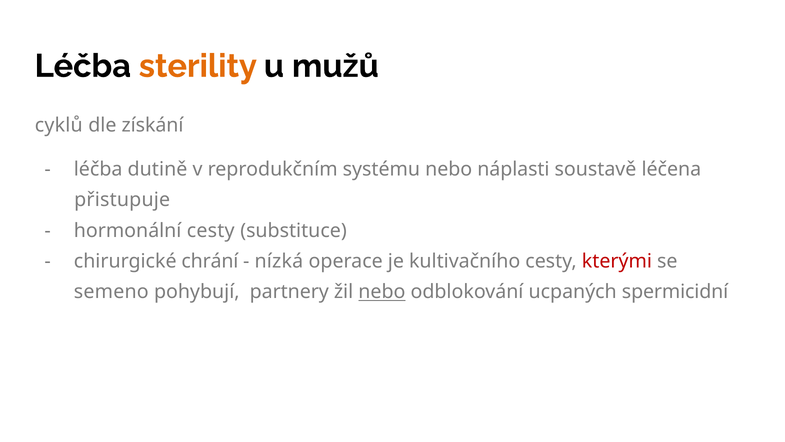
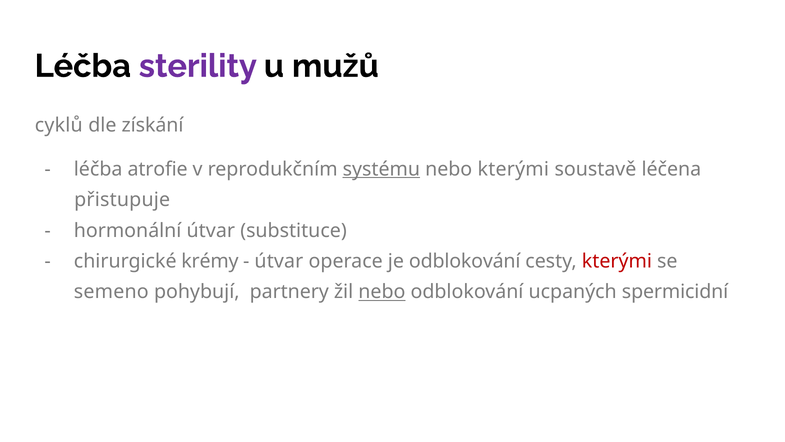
sterility colour: orange -> purple (198, 66)
dutině: dutině -> atrofie (158, 169)
systému underline: none -> present (381, 169)
nebo náplasti: náplasti -> kterými (513, 169)
hormonální cesty: cesty -> útvar (211, 230)
chrání: chrání -> krémy (210, 261)
nízká: nízká -> útvar (279, 261)
je kultivačního: kultivačního -> odblokování (465, 261)
